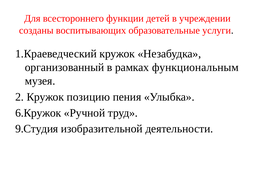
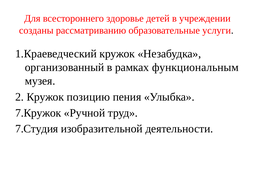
функции: функции -> здоровье (125, 18)
воспитывающих: воспитывающих -> рассматриванию (91, 30)
6.Кружок: 6.Кружок -> 7.Кружок (38, 112)
9.Студия: 9.Студия -> 7.Студия (37, 128)
